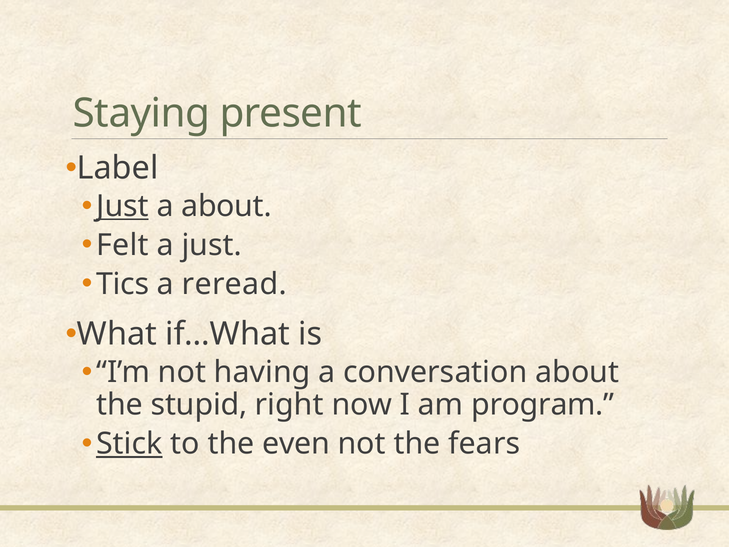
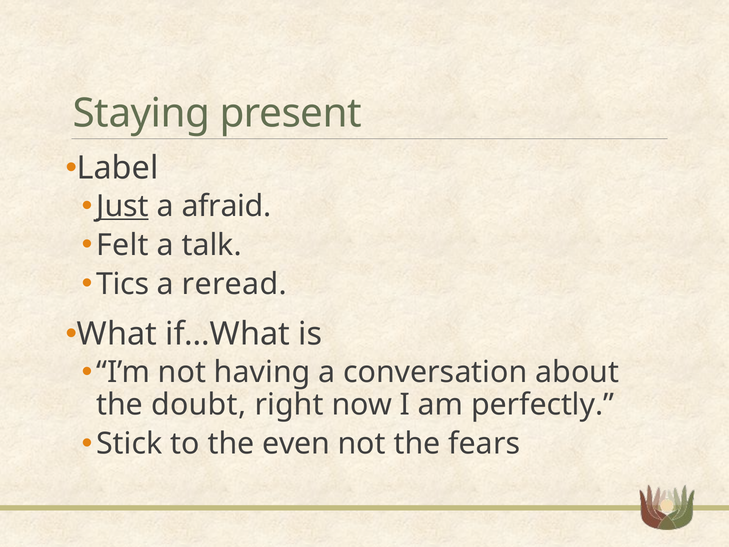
a about: about -> afraid (227, 206)
a just: just -> talk (212, 245)
stupid: stupid -> doubt (199, 405)
program: program -> perfectly (543, 405)
Stick underline: present -> none (129, 444)
